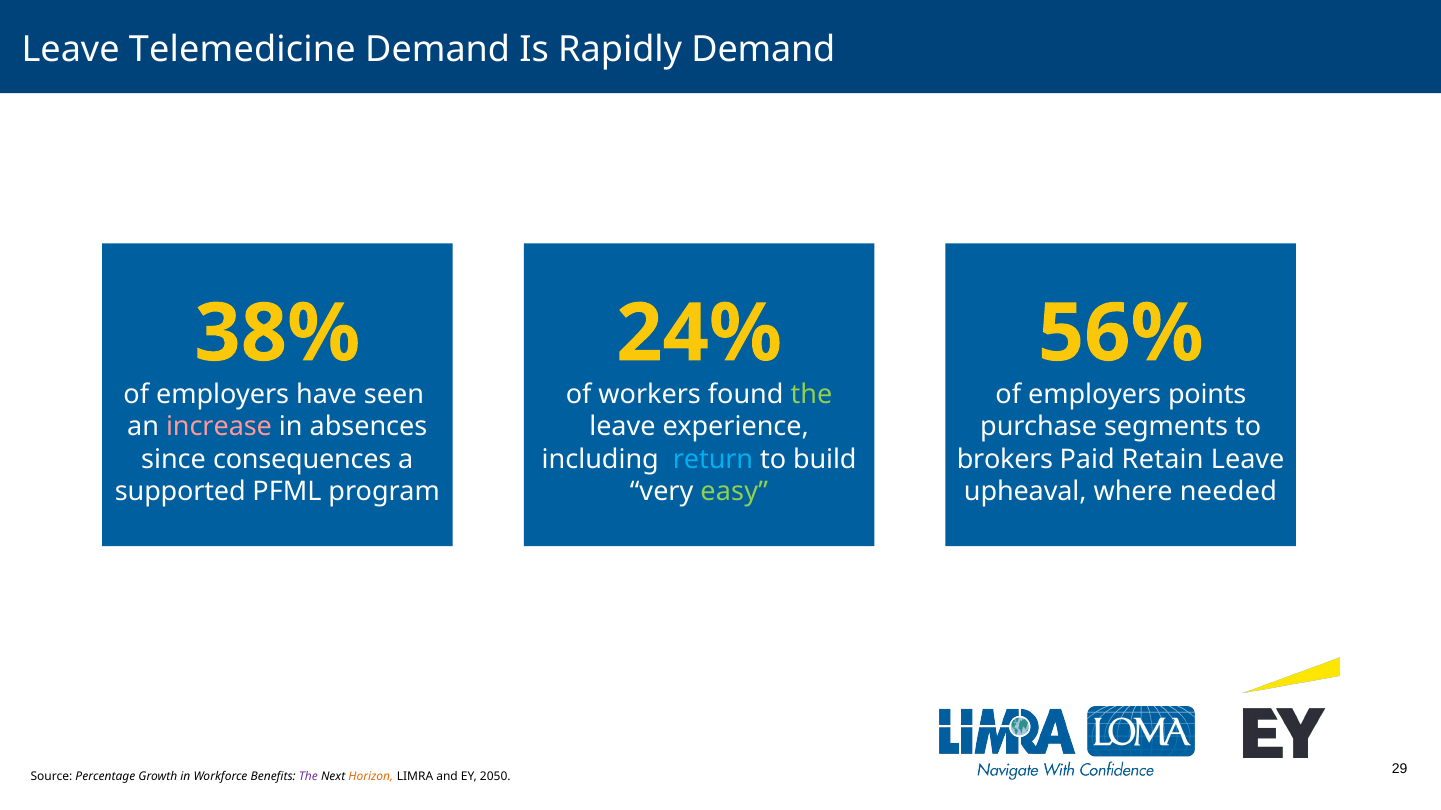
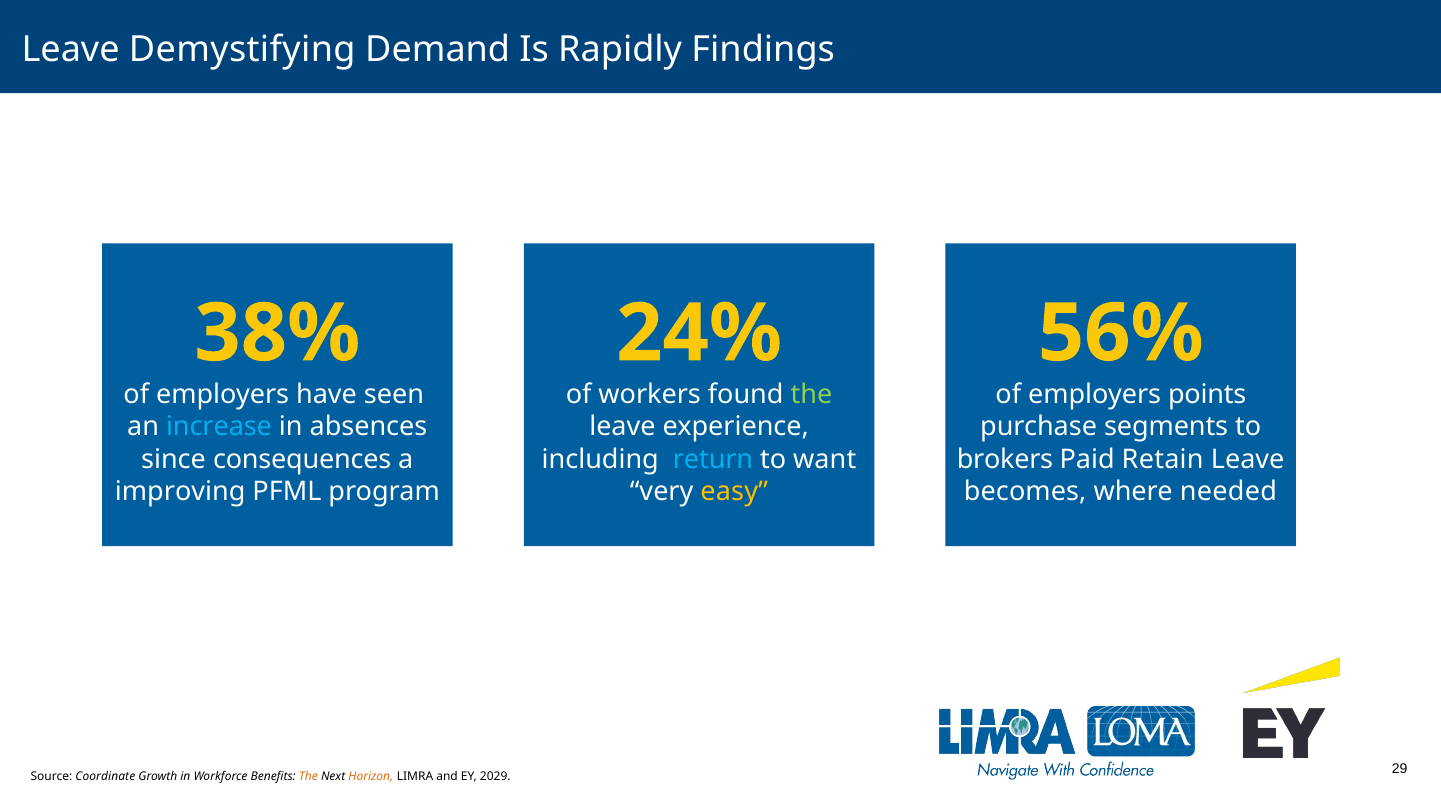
Telemedicine: Telemedicine -> Demystifying (242, 50)
Rapidly Demand: Demand -> Findings (763, 50)
increase colour: pink -> light blue (219, 427)
build: build -> want (825, 460)
supported: supported -> improving (180, 492)
easy colour: light green -> yellow (734, 492)
upheaval: upheaval -> becomes (1025, 492)
Percentage: Percentage -> Coordinate (105, 777)
The colour: purple -> orange (308, 777)
2050: 2050 -> 2029 (495, 777)
